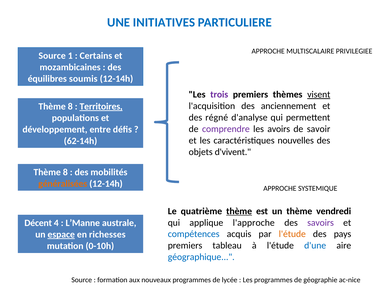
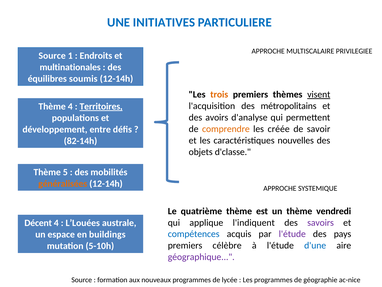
Certains: Certains -> Endroits (96, 56)
mozambicaines: mozambicaines -> multinationales (70, 67)
trois colour: purple -> orange (219, 94)
anciennement: anciennement -> métropolitains (289, 106)
8: 8 -> 4 (70, 106)
régné: régné -> avoirs (217, 117)
comprendre colour: purple -> orange (226, 129)
avoirs: avoirs -> créée (279, 129)
62-14h: 62-14h -> 82-14h (81, 141)
d'vivent: d'vivent -> d'classe (233, 152)
8: 8 -> 5 (65, 172)
thème underline: present -> none (239, 211)
l'approche: l'approche -> l'indiquent (254, 222)
L’Manne: L’Manne -> L’Louées (83, 223)
l'étude colour: orange -> purple (292, 234)
espace underline: present -> none (61, 234)
richesses: richesses -> buildings (107, 234)
tableau: tableau -> célèbre (227, 245)
0-10h: 0-10h -> 5-10h (100, 246)
géographique colour: blue -> purple (201, 257)
